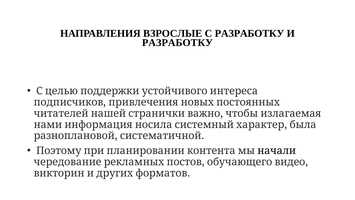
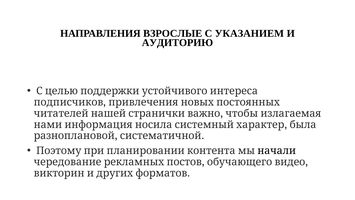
С РАЗРАБОТКУ: РАЗРАБОТКУ -> УКАЗАНИЕМ (249, 33)
РАЗРАБОТКУ: РАЗРАБОТКУ -> АУДИТОРИЮ (177, 43)
